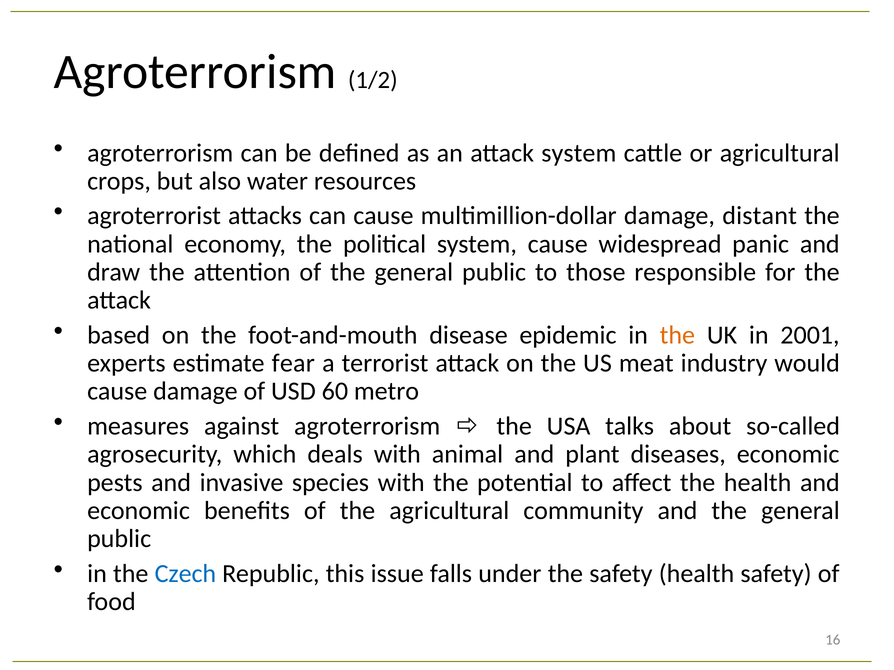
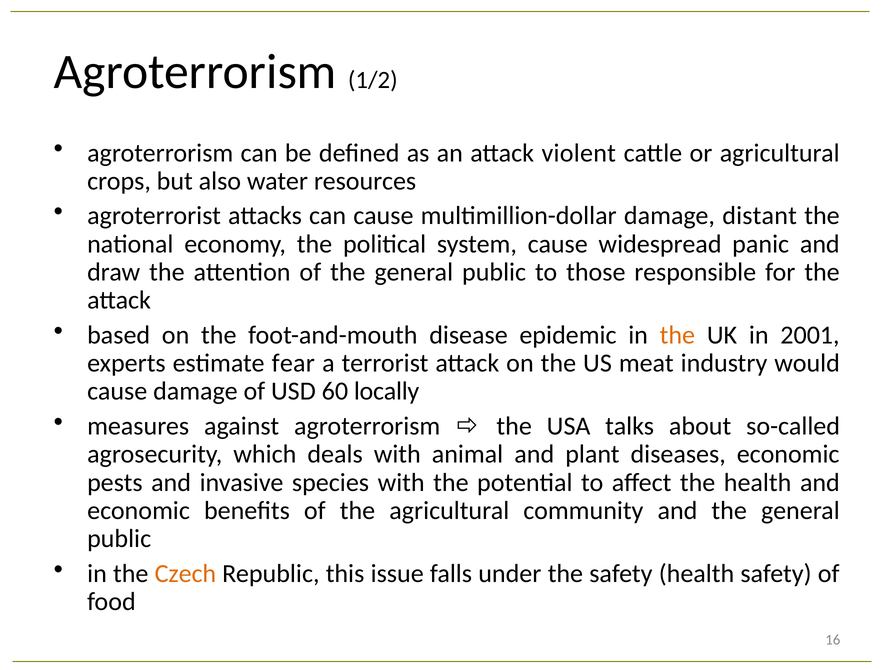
attack system: system -> violent (579, 153)
metro: metro -> locally (387, 392)
Czech colour: blue -> orange (185, 574)
